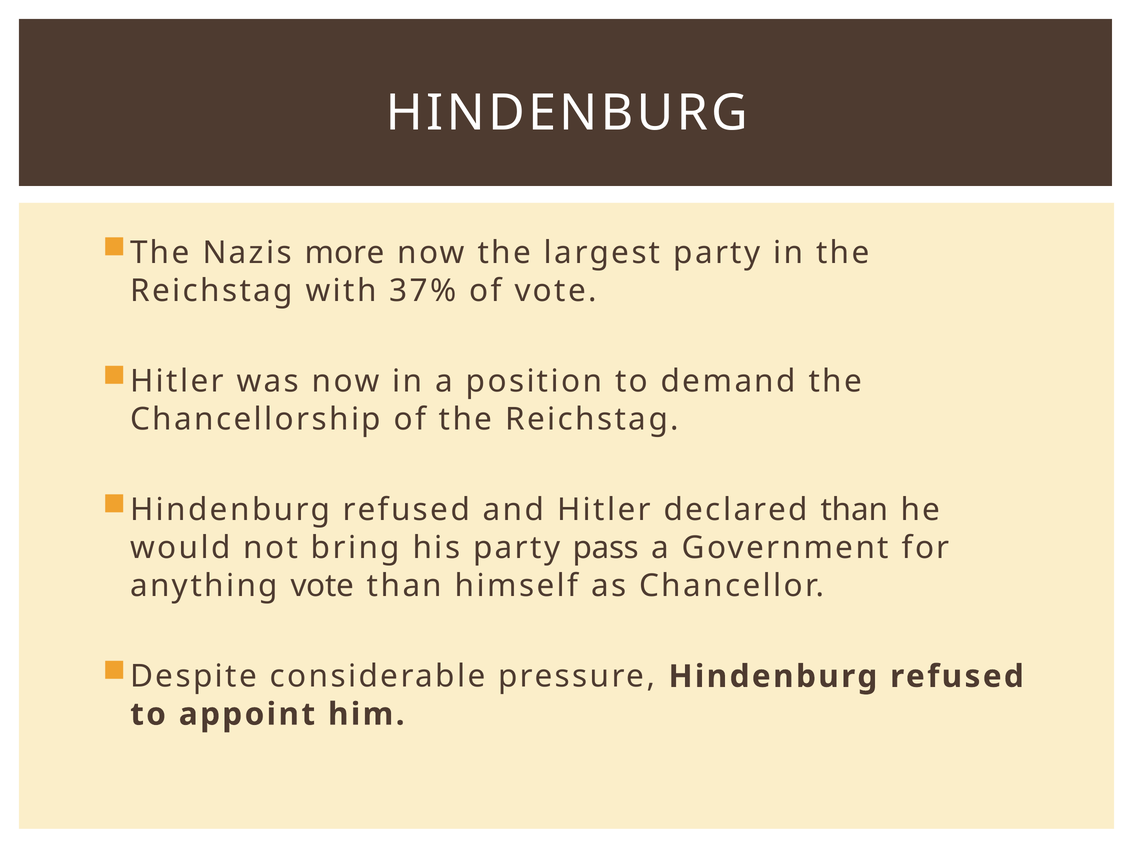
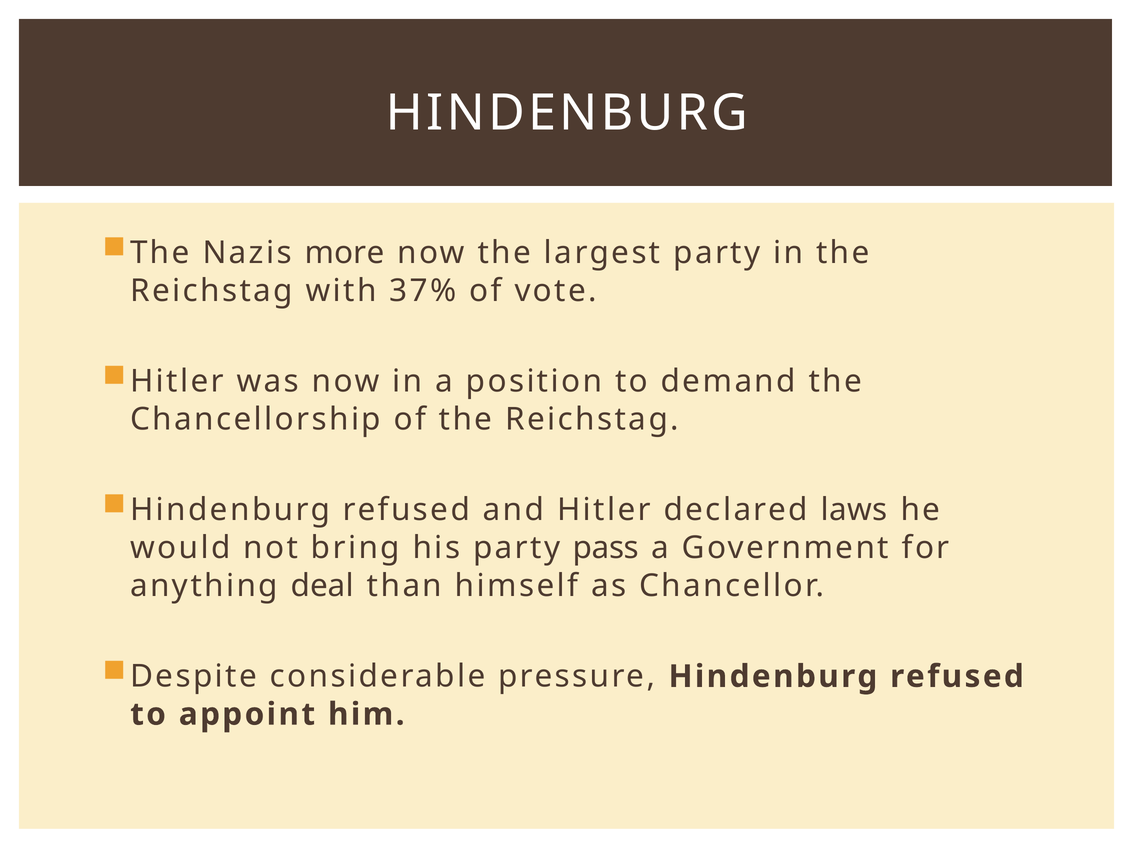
declared than: than -> laws (854, 510)
anything vote: vote -> deal (322, 585)
